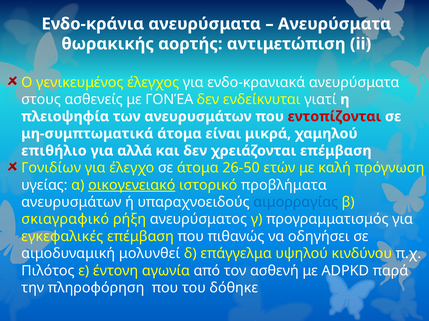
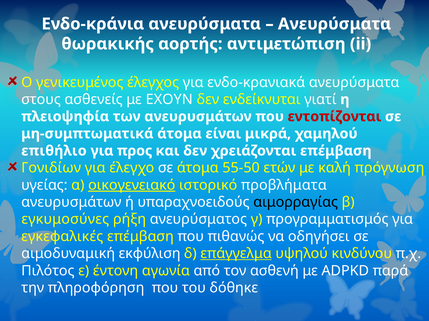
ΓΟΝΈΑ: ΓΟΝΈΑ -> ΕΧΟΥΝ (169, 100)
αλλά: αλλά -> προς (135, 151)
26-50: 26-50 -> 55-50 (241, 168)
αιμορραγίας colour: blue -> black (296, 203)
σκιαγραφικό: σκιαγραφικό -> εγκυμοσύνες (65, 220)
μολυνθεί: μολυνθεί -> εκφύλιση (150, 254)
επάγγελμα underline: none -> present (236, 254)
